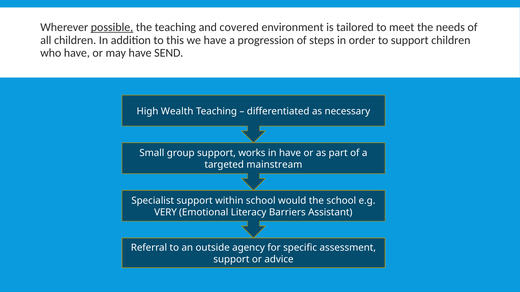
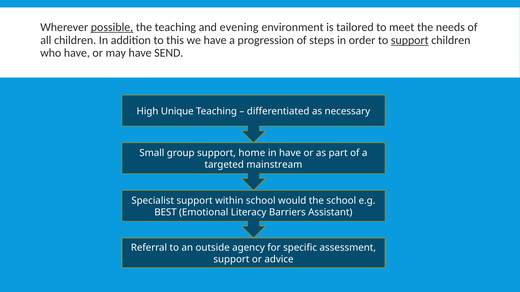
covered: covered -> evening (239, 27)
support underline: none -> present (410, 40)
Wealth: Wealth -> Unique (177, 111)
works: works -> home (252, 153)
VERY: VERY -> BEST (165, 213)
